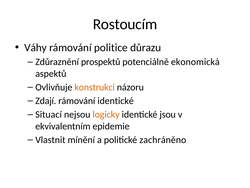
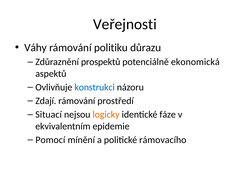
Rostoucím: Rostoucím -> Veřejnosti (125, 24)
politice: politice -> politiku (111, 47)
konstrukci colour: orange -> blue (95, 87)
rámování identické: identické -> prostředí (116, 101)
jsou: jsou -> fáze (168, 114)
Vlastnit: Vlastnit -> Pomocí (50, 139)
zachráněno: zachráněno -> rámovacího (163, 139)
